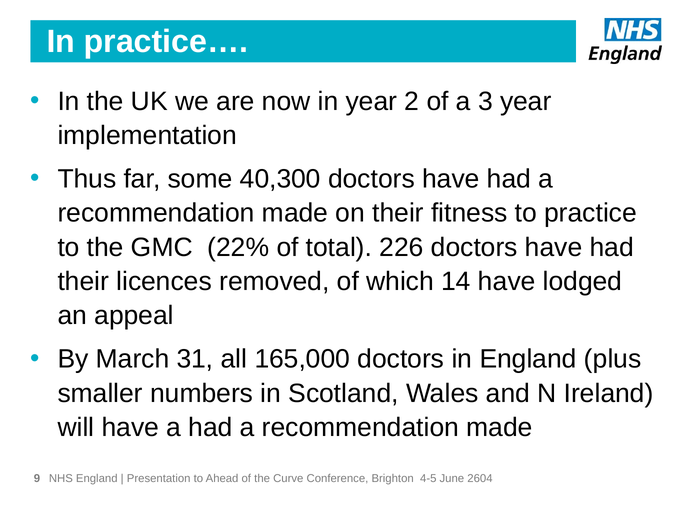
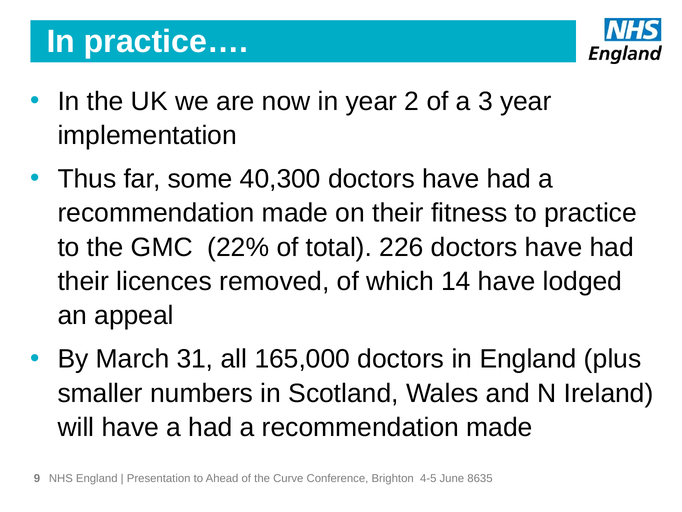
2604: 2604 -> 8635 (480, 478)
